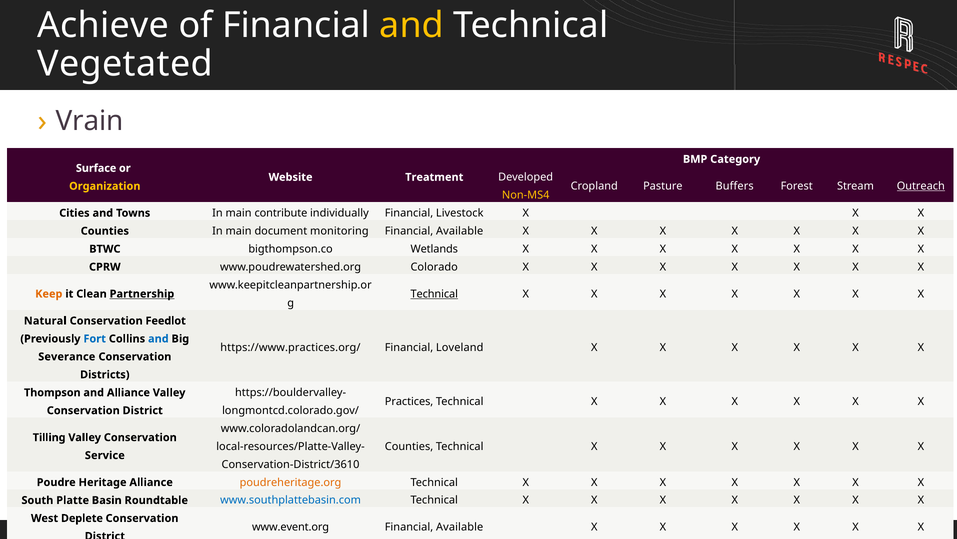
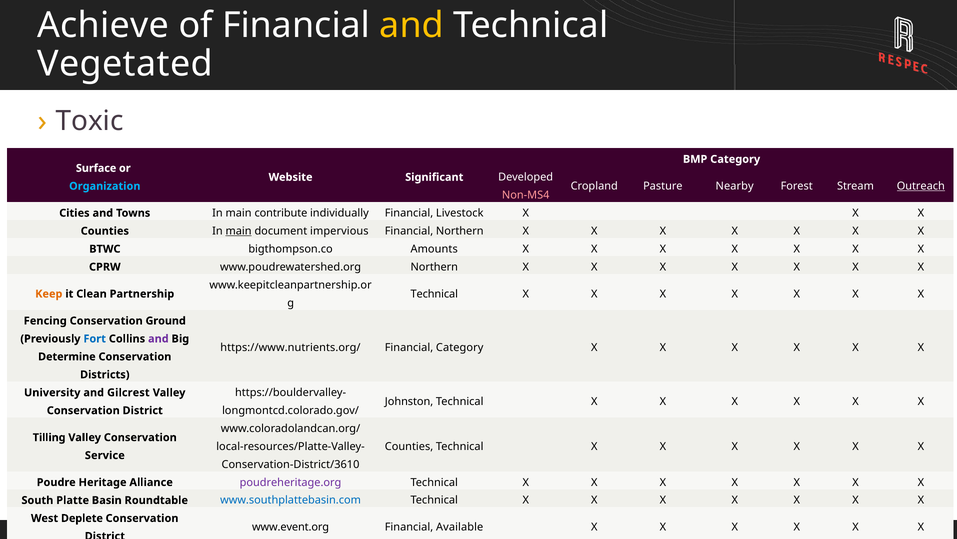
Vrain: Vrain -> Toxic (90, 121)
Treatment: Treatment -> Significant (434, 177)
Buffers: Buffers -> Nearby (735, 186)
Organization colour: yellow -> light blue (105, 186)
Non-MS4 colour: yellow -> pink (526, 195)
main underline: none -> present (239, 231)
monitoring: monitoring -> impervious (339, 231)
Available: Available -> Northern (460, 231)
Wetlands: Wetlands -> Amounts (434, 249)
www.poudrewatershed.org Colorado: Colorado -> Northern (434, 267)
Technical underline: present -> none (434, 294)
Partnership underline: present -> none (142, 294)
Natural: Natural -> Fencing (45, 320)
Feedlot: Feedlot -> Ground (166, 320)
and colour: blue -> purple (158, 338)
https://www.practices.org/: https://www.practices.org/ -> https://www.nutrients.org/ (290, 347)
Financial Loveland: Loveland -> Category (460, 347)
Severance: Severance -> Determine (67, 356)
Thompson: Thompson -> University (52, 392)
and Alliance: Alliance -> Gilcrest (128, 392)
Practices: Practices -> Johnston (409, 401)
poudreheritage.org colour: orange -> purple (291, 482)
